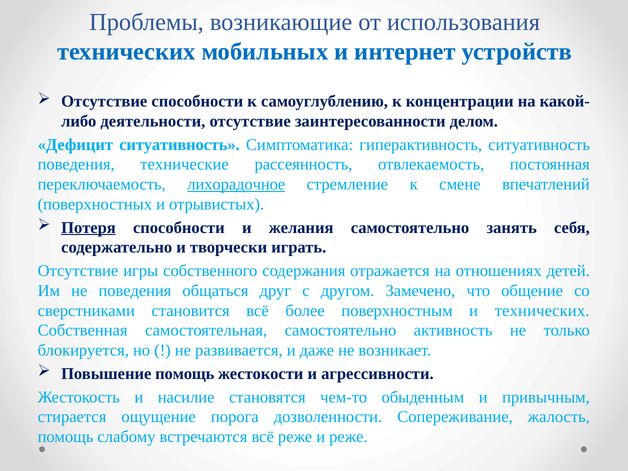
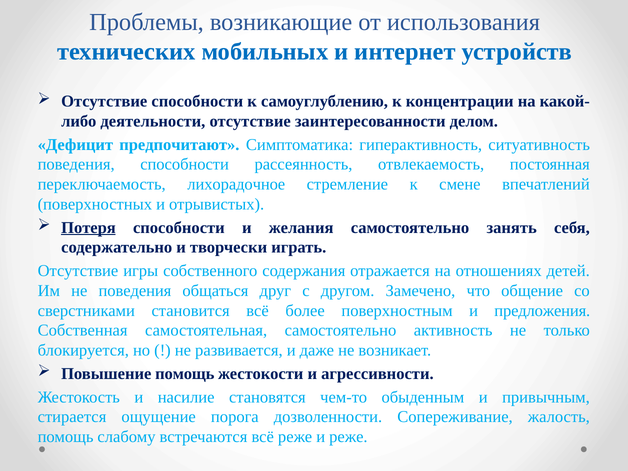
Дефицит ситуативность: ситуативность -> предпочитают (179, 145)
поведения технические: технические -> способности (185, 164)
лихорадочное underline: present -> none (236, 184)
и технических: технических -> предложения (542, 311)
